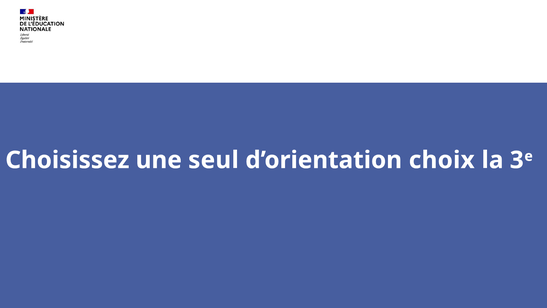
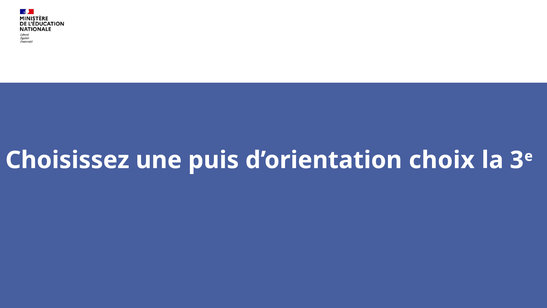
seul: seul -> puis (214, 160)
